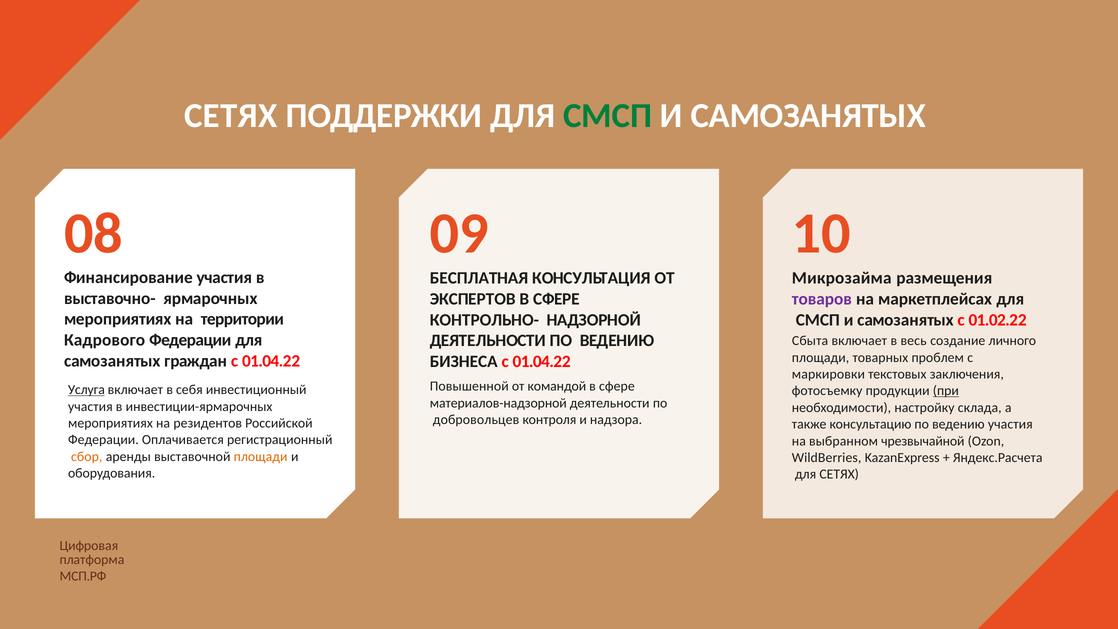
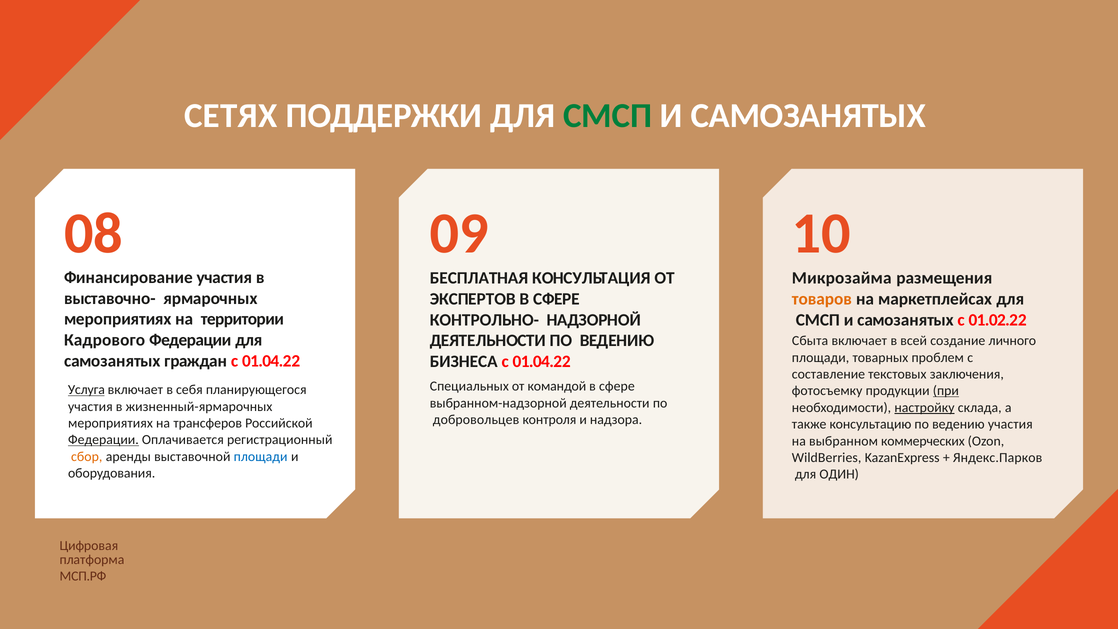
товаров colour: purple -> orange (822, 299)
весь: весь -> всей (914, 341)
маркировки: маркировки -> составление (828, 374)
Повышенной: Повышенной -> Специальных (469, 386)
инвестиционный: инвестиционный -> планирующегося (256, 390)
материалов-надзорной: материалов-надзорной -> выбранном-надзорной (498, 403)
инвестиции-ярмарочных: инвестиции-ярмарочных -> жизненный-ярмарочных (199, 406)
настройку underline: none -> present (924, 408)
резидентов: резидентов -> трансферов (208, 423)
Федерации underline: none -> present (103, 440)
чрезвычайной: чрезвычайной -> коммерческих (923, 441)
площади colour: orange -> blue (261, 457)
Яндекс.Расчета: Яндекс.Расчета -> Яндекс.Парков (998, 458)
для СЕТЯХ: СЕТЯХ -> ОДИН (839, 474)
